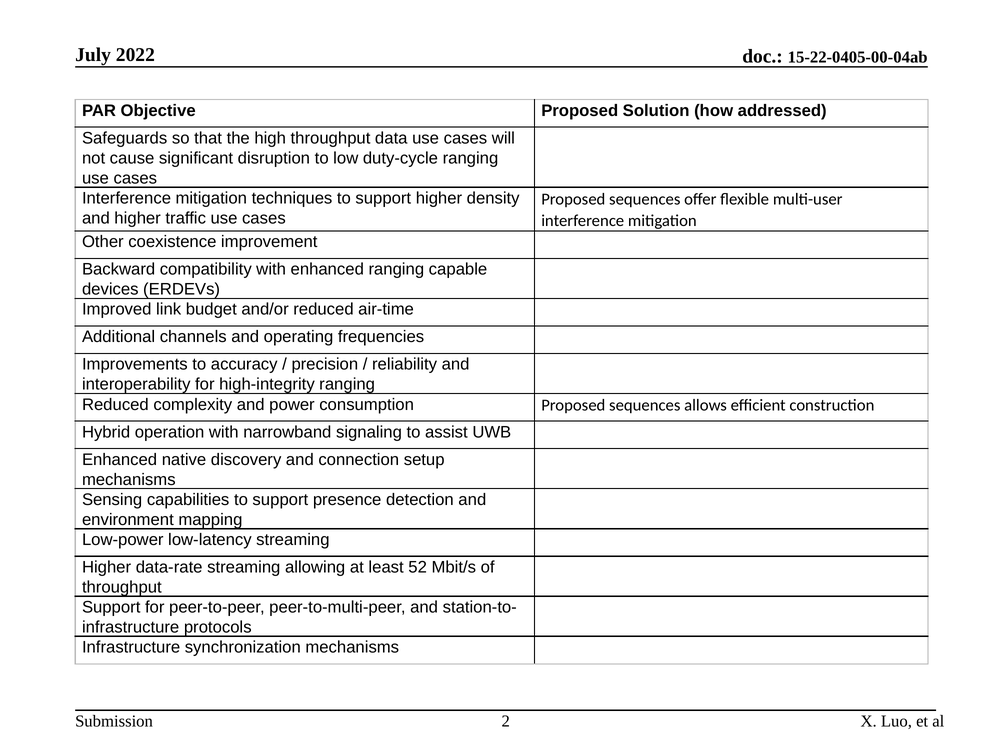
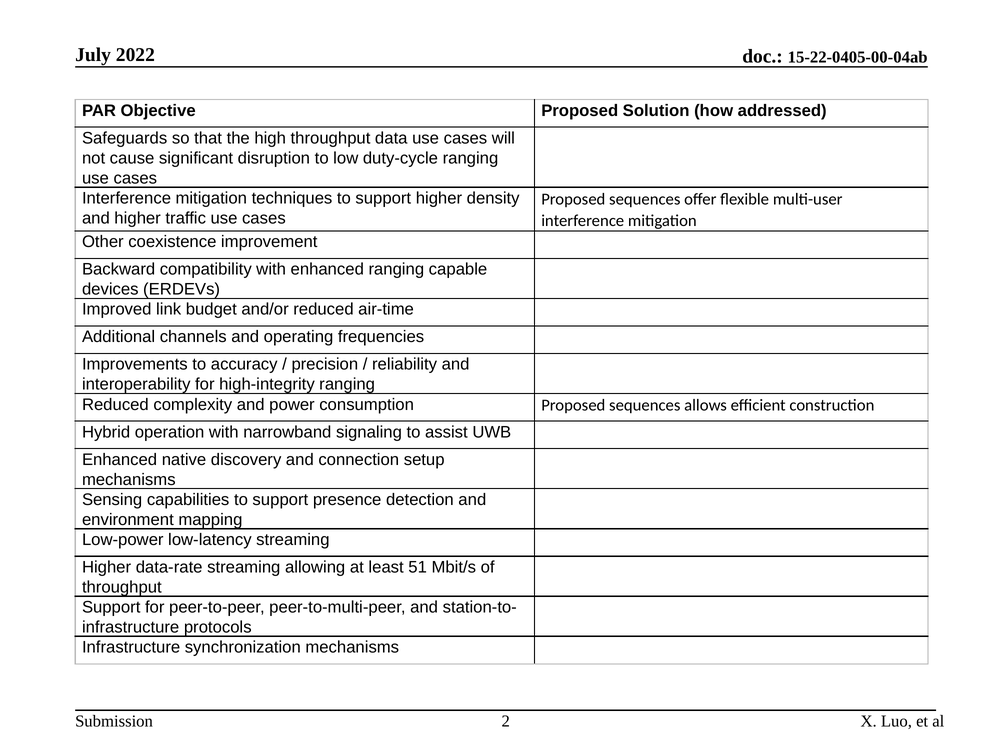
52: 52 -> 51 (418, 567)
